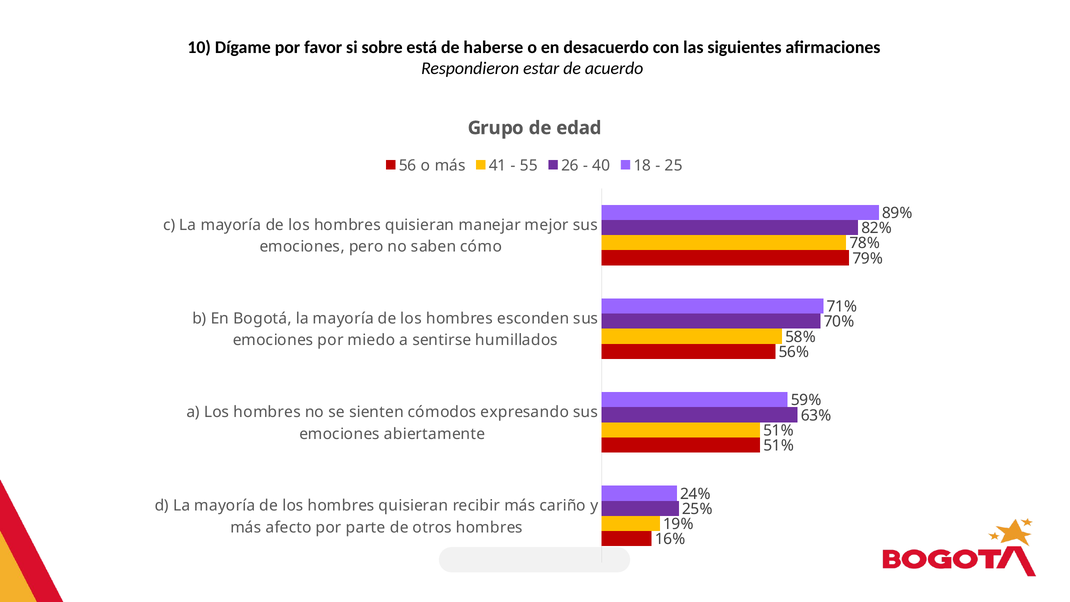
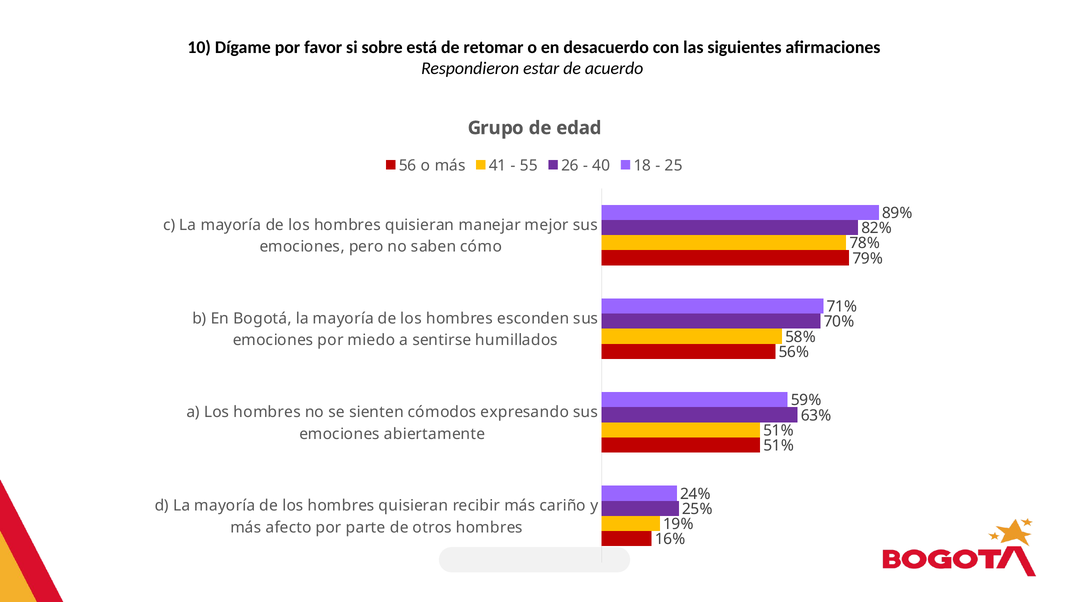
haberse: haberse -> retomar (493, 47)
